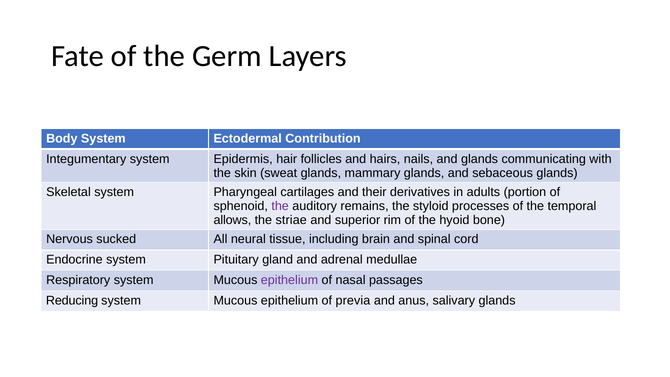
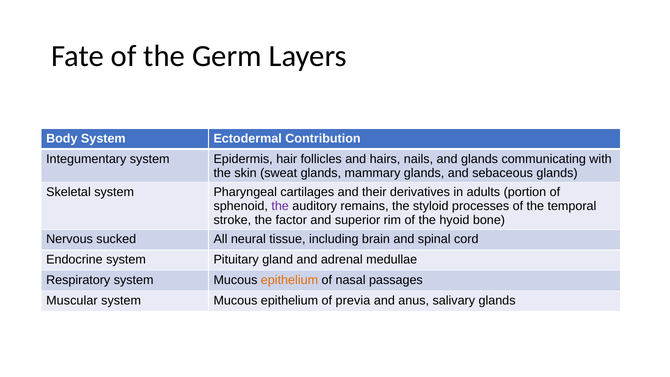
allows: allows -> stroke (232, 220)
striae: striae -> factor (291, 220)
epithelium colour: purple -> orange (289, 280)
Reducing: Reducing -> Muscular (72, 300)
